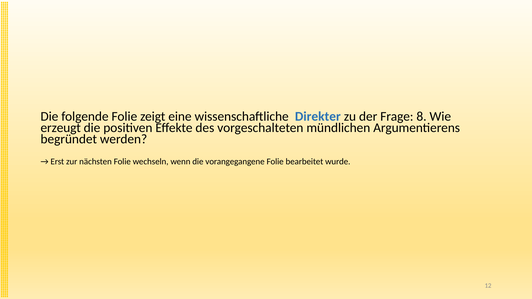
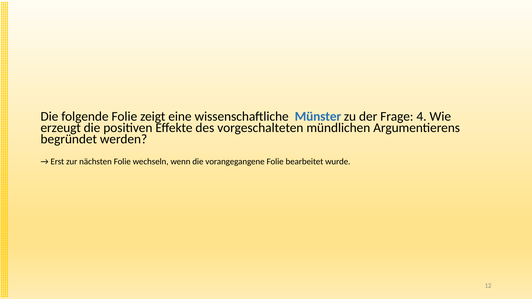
Direkter: Direkter -> Münster (318, 116)
8: 8 -> 4 (422, 116)
